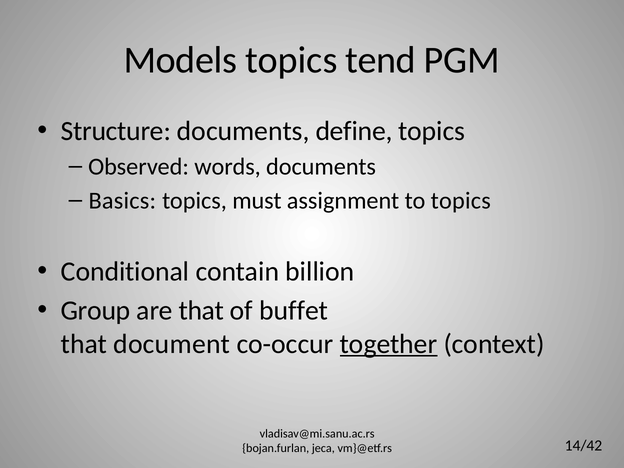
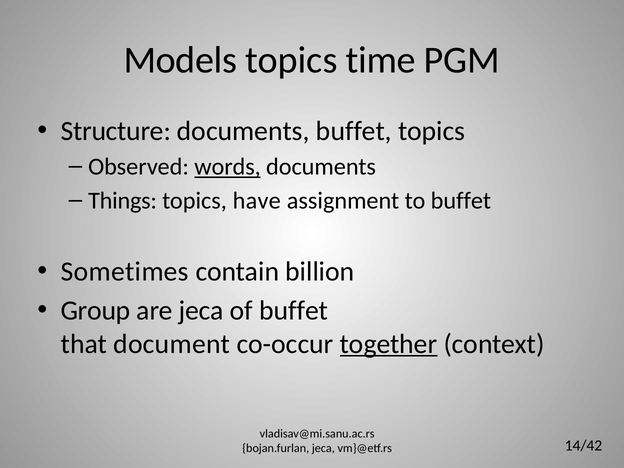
tend: tend -> time (381, 60)
documents define: define -> buffet (354, 131)
words underline: none -> present (228, 167)
Basics: Basics -> Things (123, 201)
must: must -> have (257, 201)
to topics: topics -> buffet (461, 201)
Conditional: Conditional -> Sometimes (125, 272)
are that: that -> jeca (201, 311)
